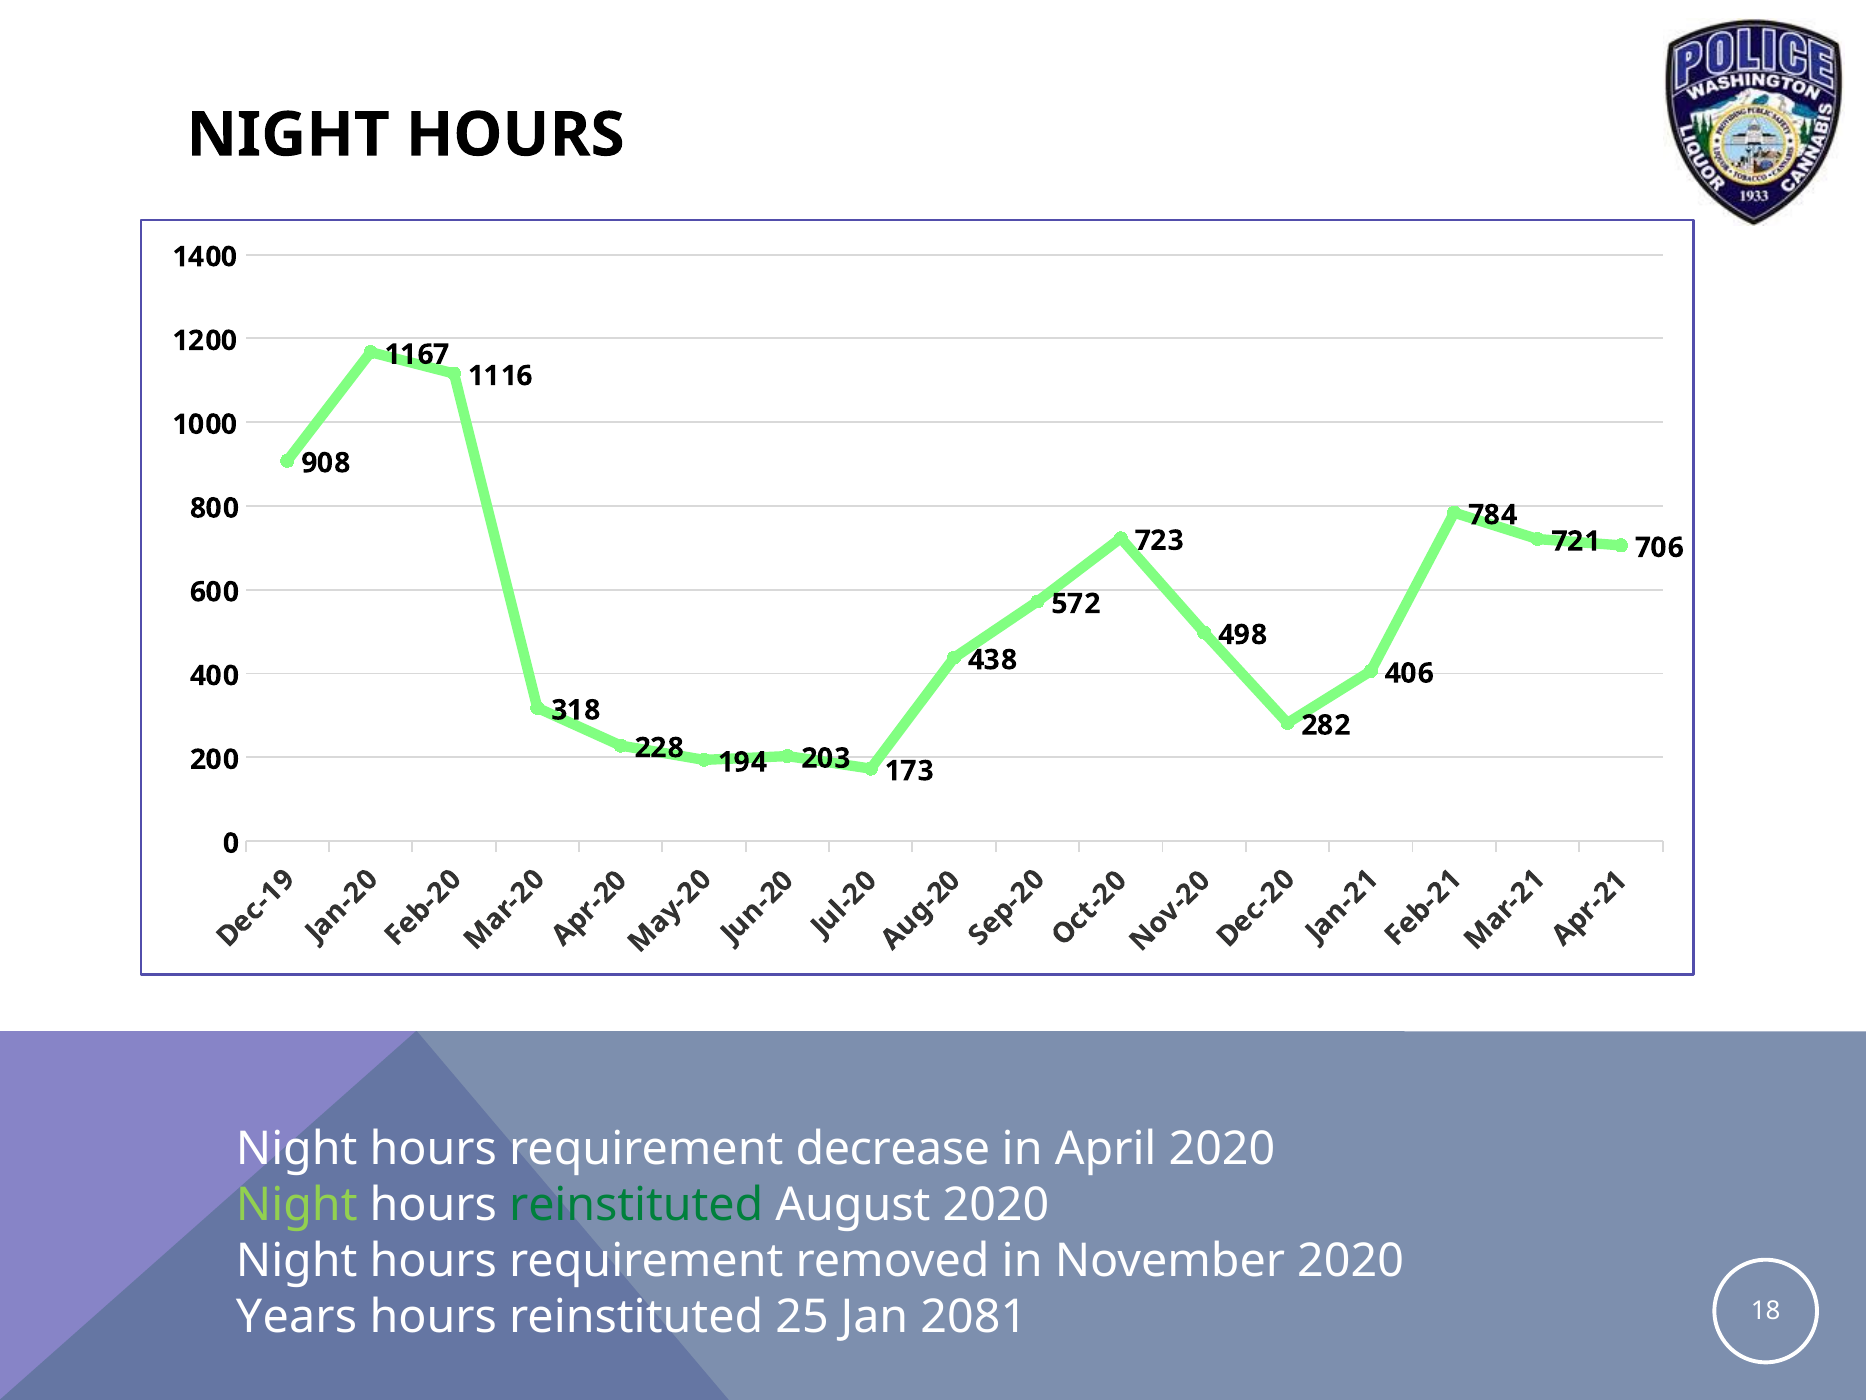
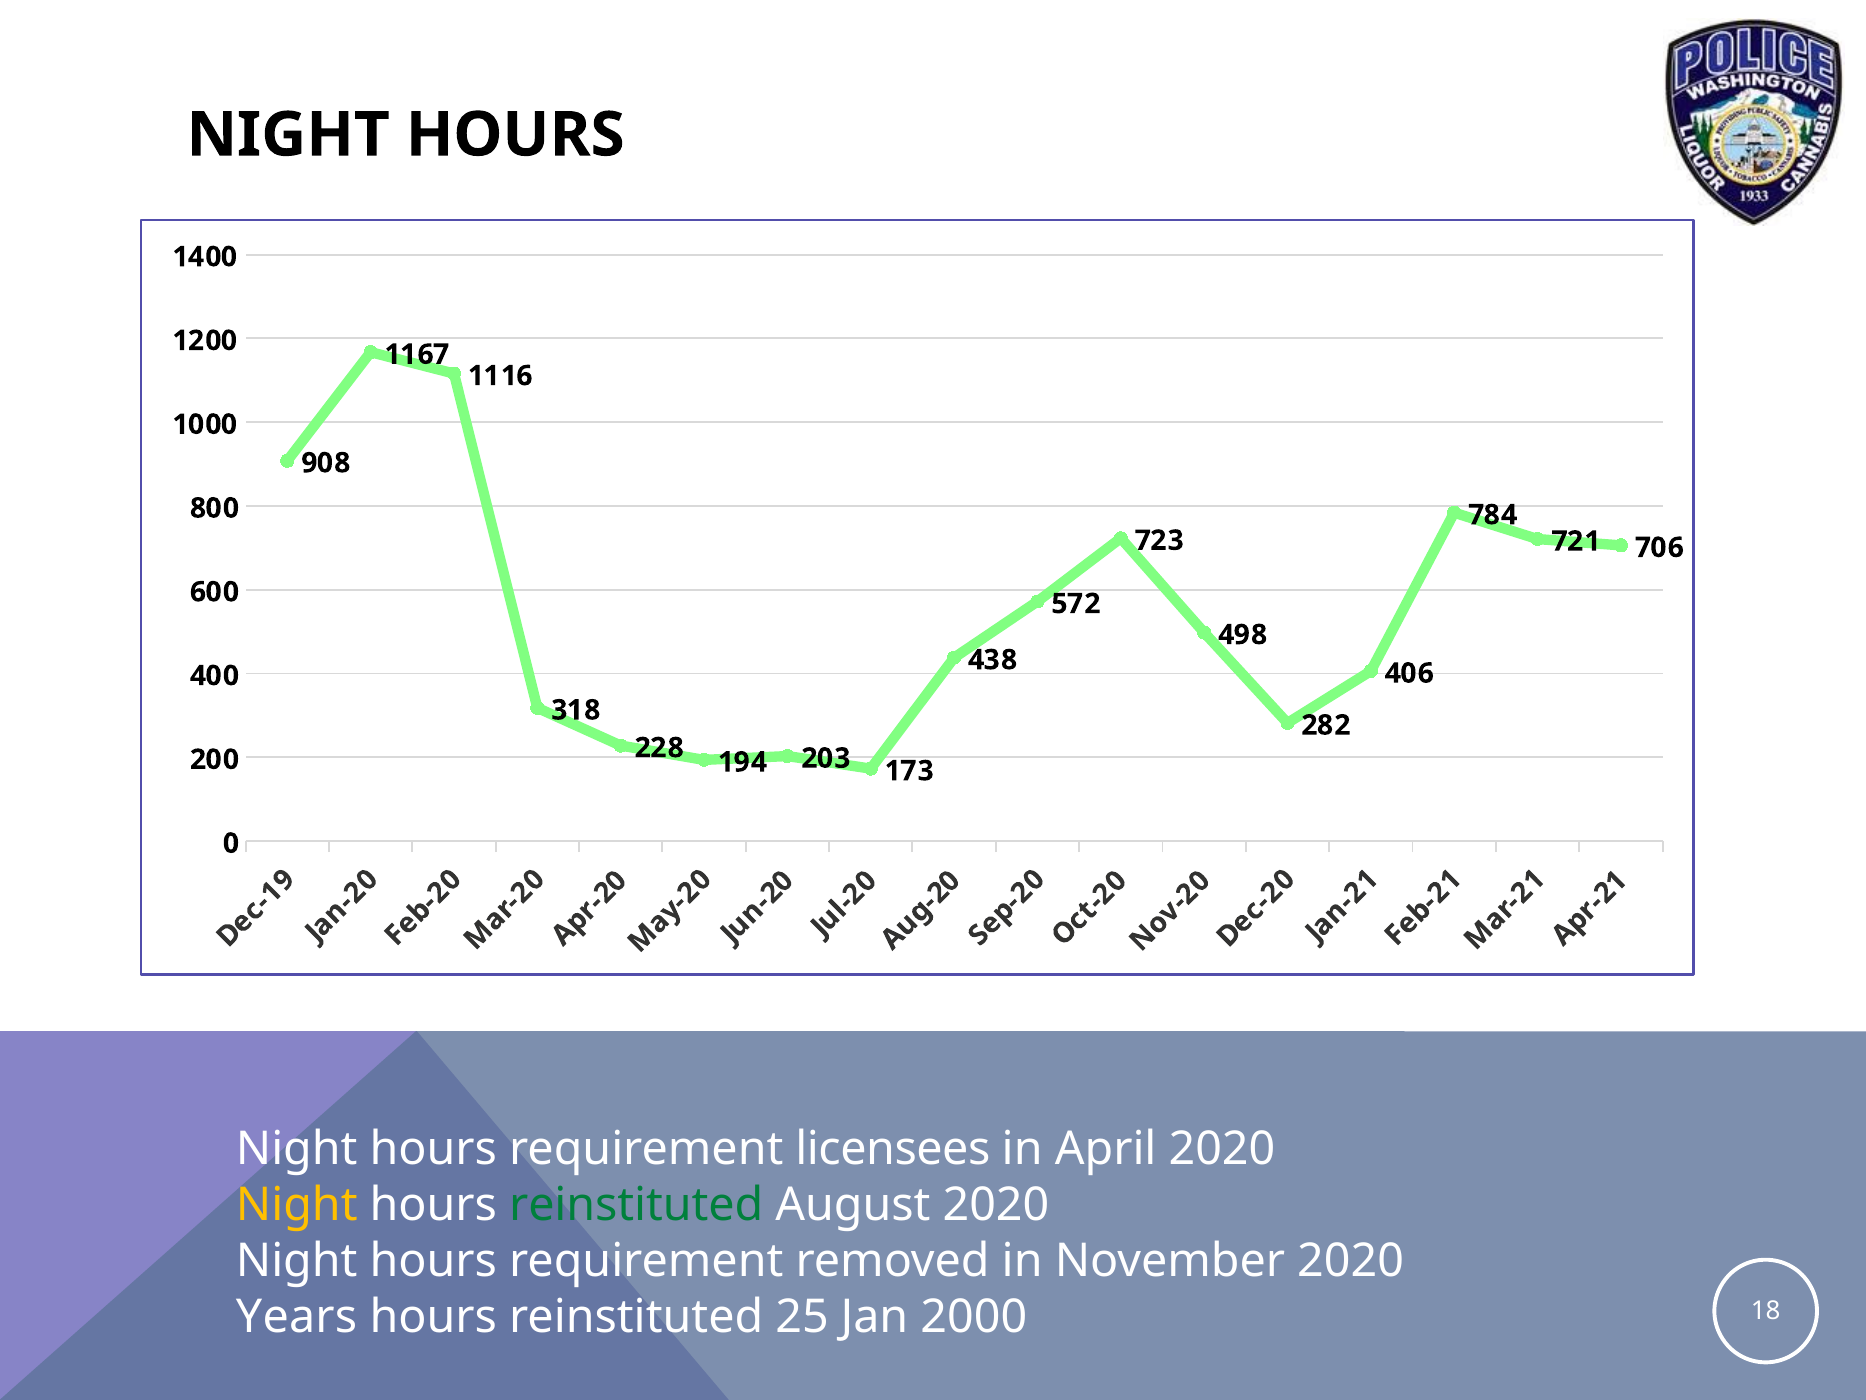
decrease: decrease -> licensees (893, 1149)
Night colour: light green -> yellow (297, 1205)
2081: 2081 -> 2000 (974, 1317)
